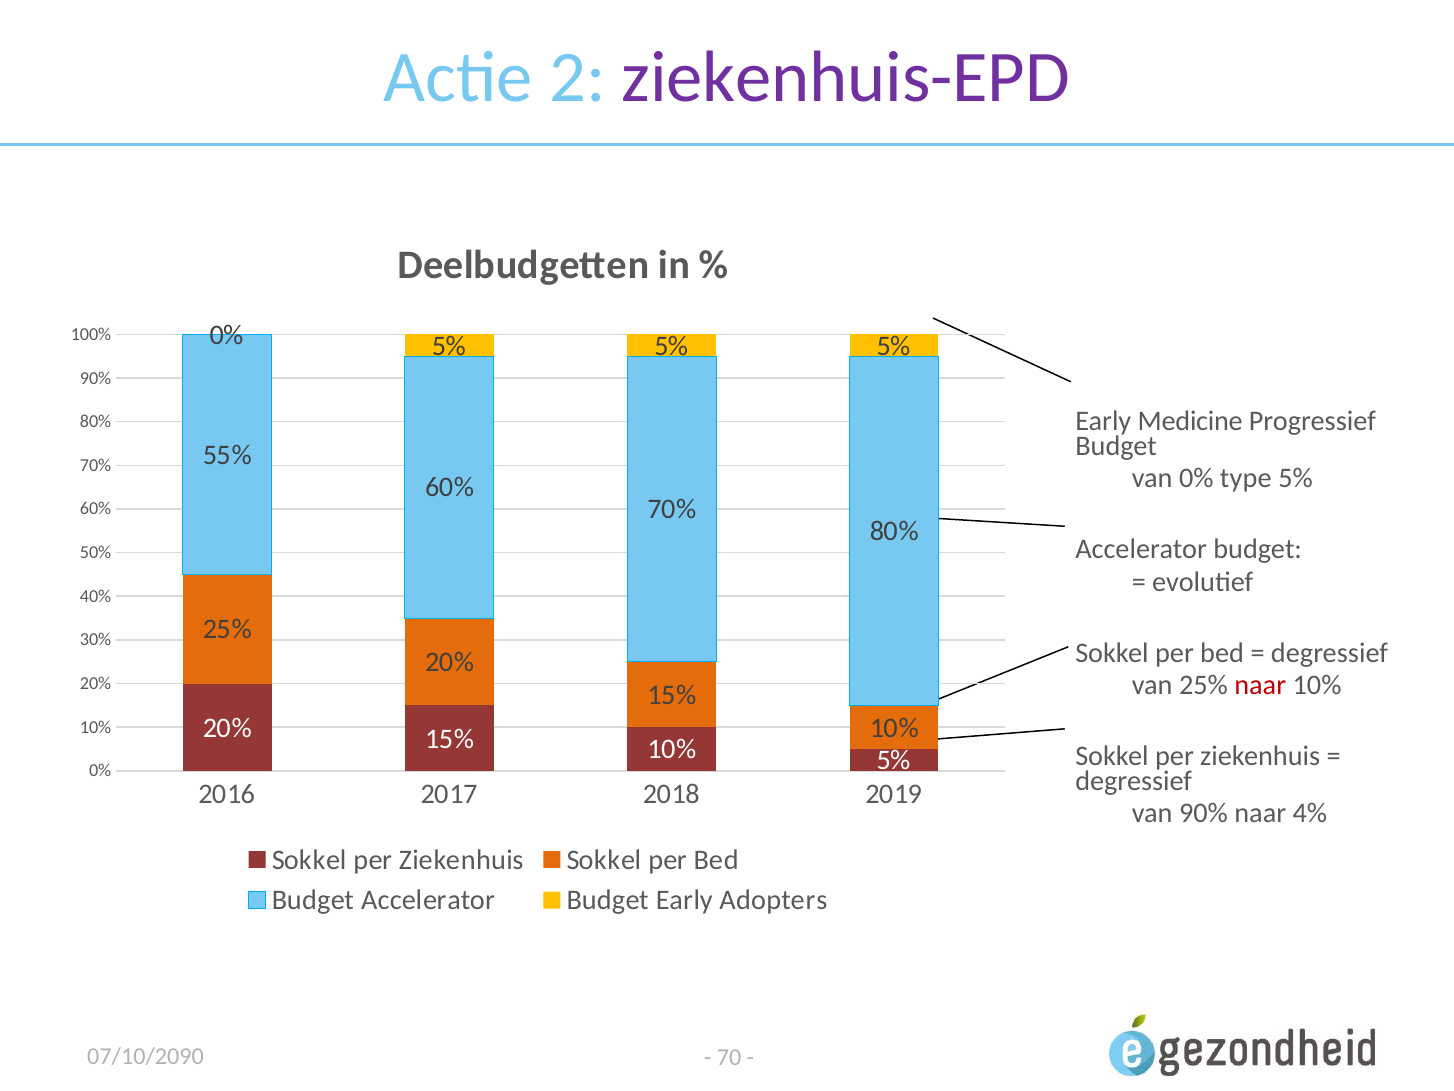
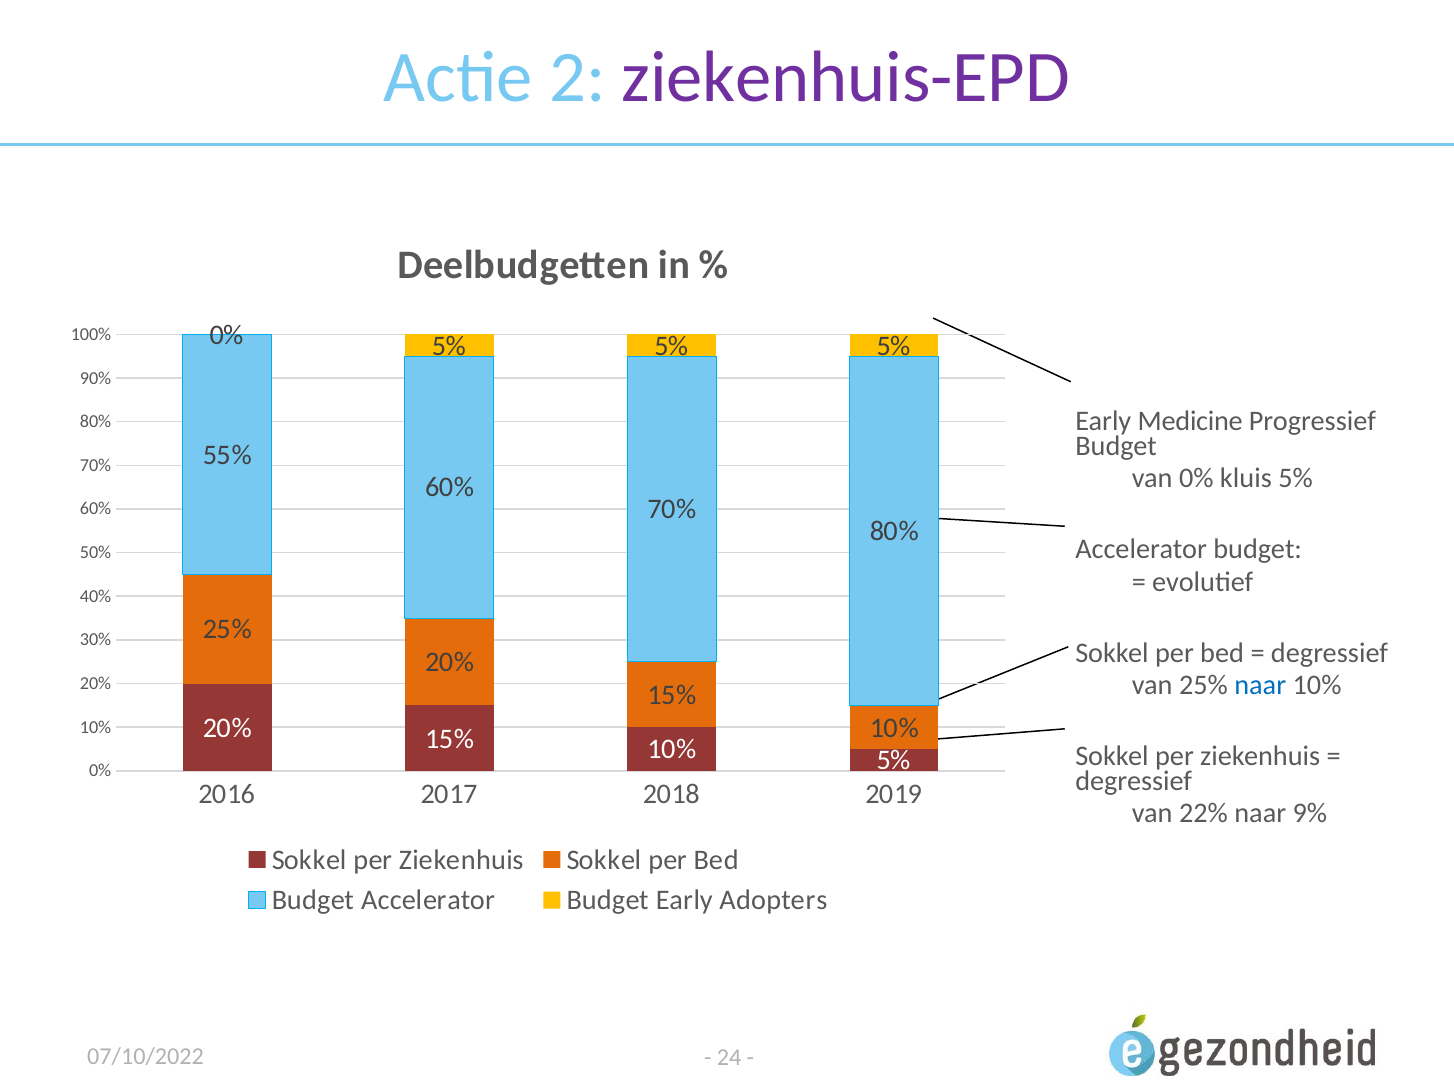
type: type -> kluis (1246, 478)
naar colour: red -> blue (1260, 685)
van 90%: 90% -> 22% (1203, 813)
4%: 4% -> 9% (1310, 813)
07/10/2090: 07/10/2090 -> 07/10/2022 (146, 1056)
70: 70 -> 24 (729, 1057)
